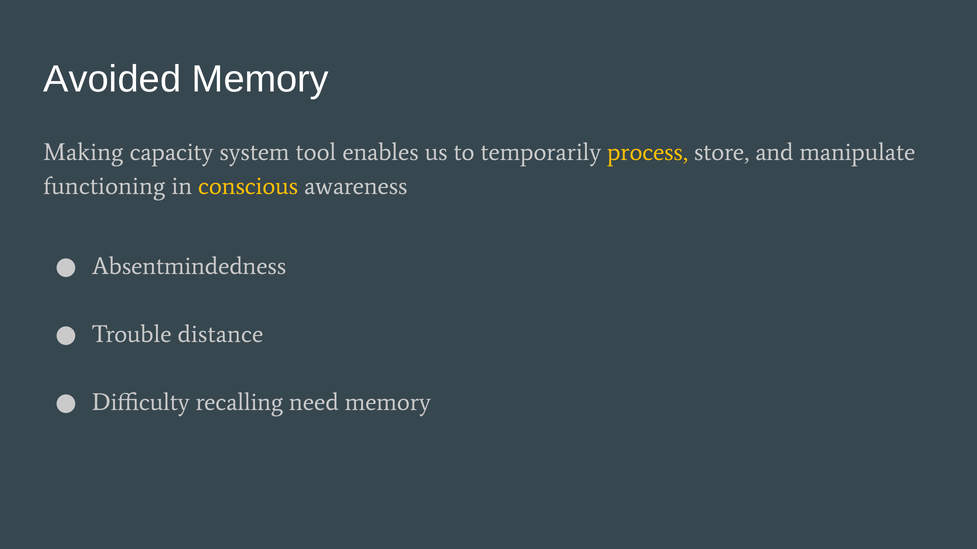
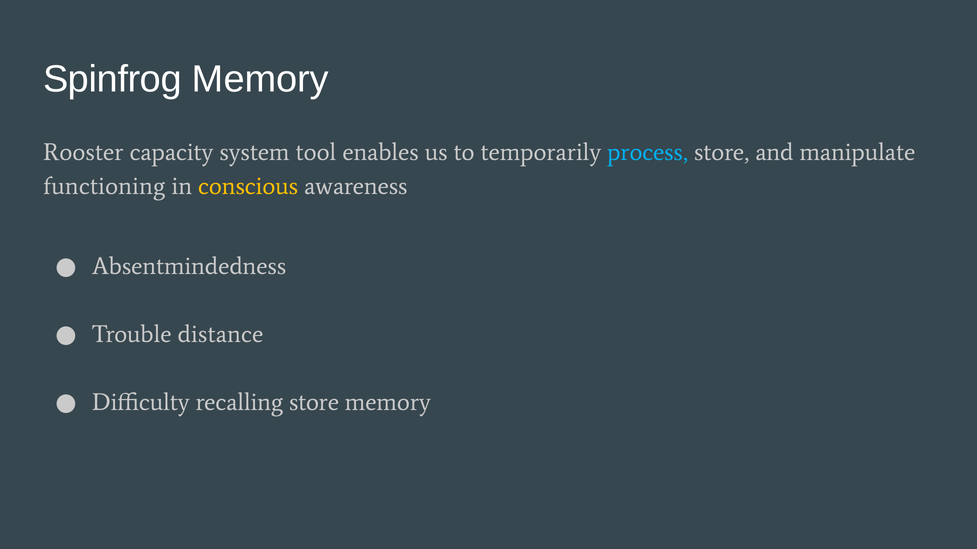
Avoided: Avoided -> Spinfrog (112, 79)
Making: Making -> Rooster (83, 153)
process colour: yellow -> light blue (648, 153)
recalling need: need -> store (314, 403)
